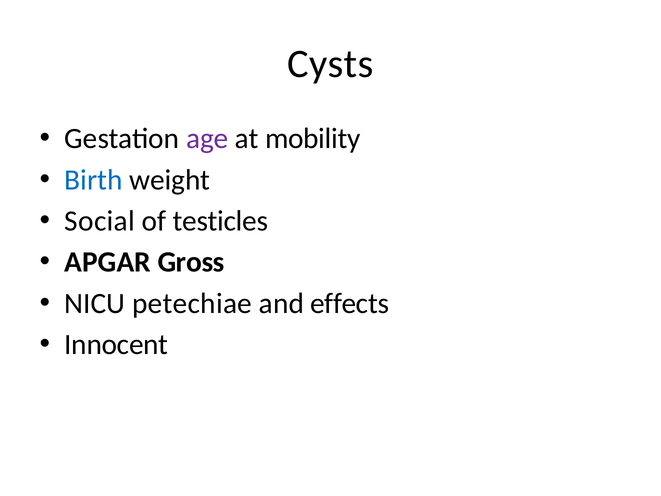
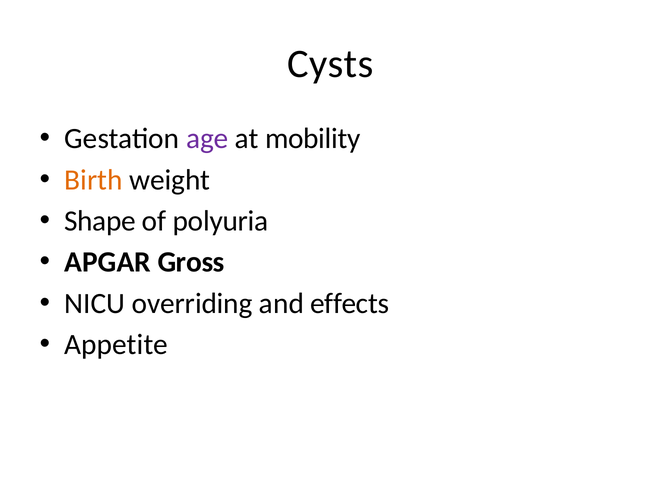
Birth colour: blue -> orange (94, 180)
Social: Social -> Shape (100, 221)
testicles: testicles -> polyuria (220, 221)
petechiae: petechiae -> overriding (192, 303)
Innocent: Innocent -> Appetite (116, 344)
